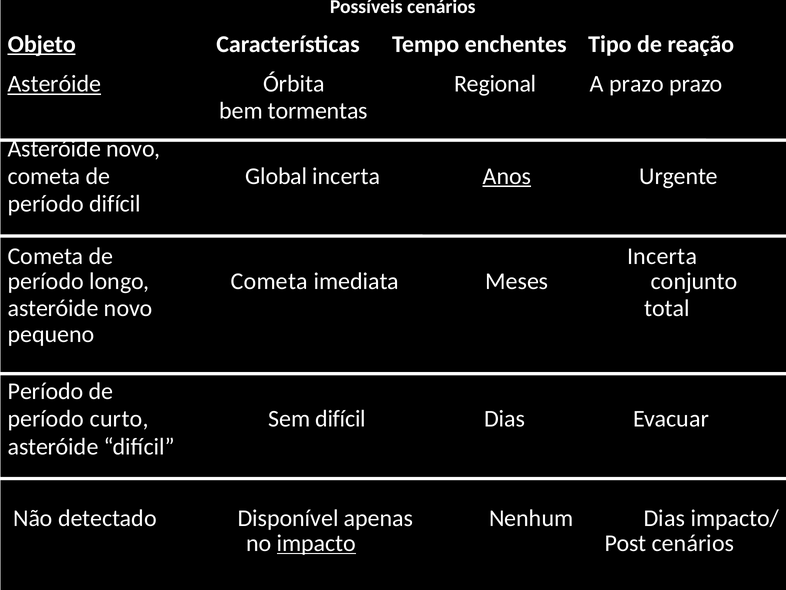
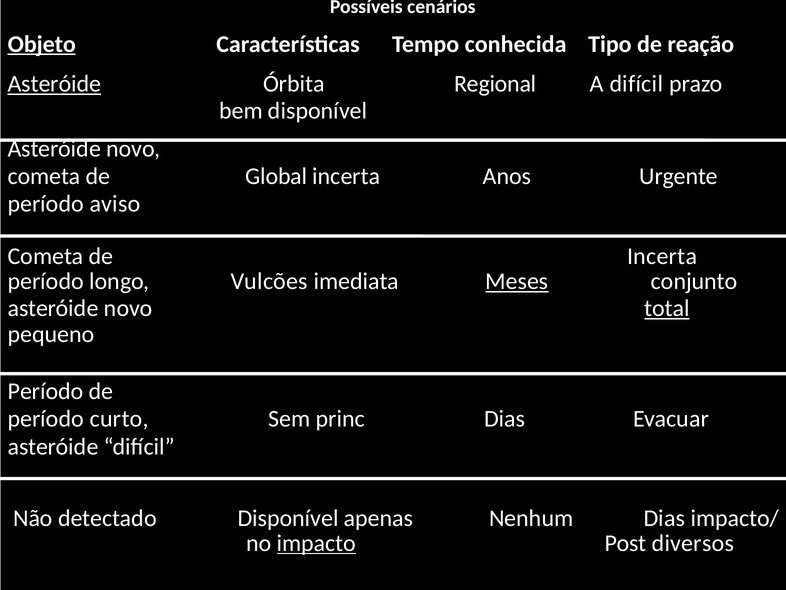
enchentes: enchentes -> conhecida (516, 44)
A prazo: prazo -> difícil (636, 84)
bem tormentas: tormentas -> disponível (318, 111)
Anos underline: present -> none (507, 176)
período difícil: difícil -> aviso (115, 204)
longo Cometa: Cometa -> Vulcões (269, 281)
Meses underline: none -> present (517, 281)
total underline: none -> present (667, 308)
Sem difícil: difícil -> princ (340, 419)
Post cenários: cenários -> diversos (693, 543)
